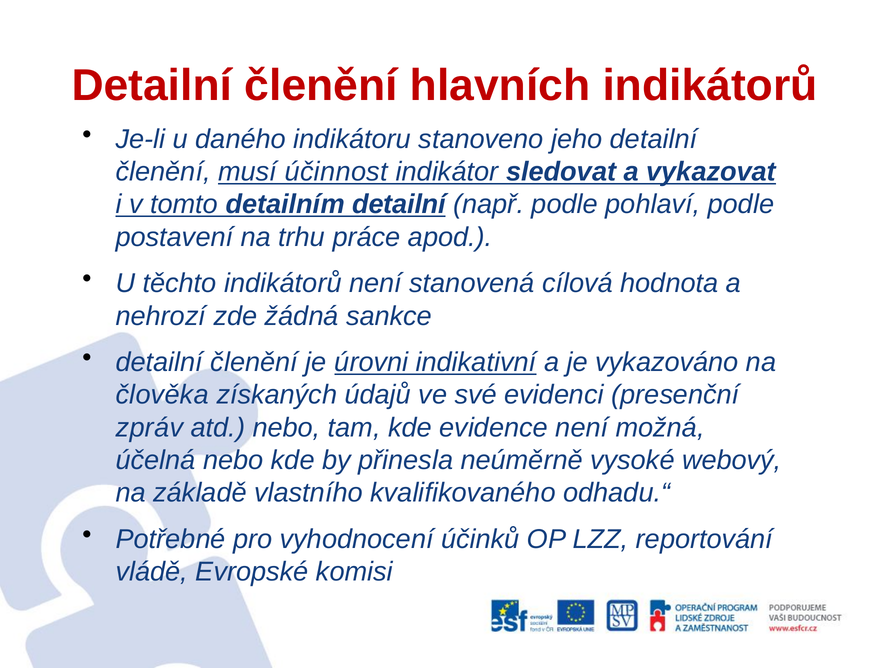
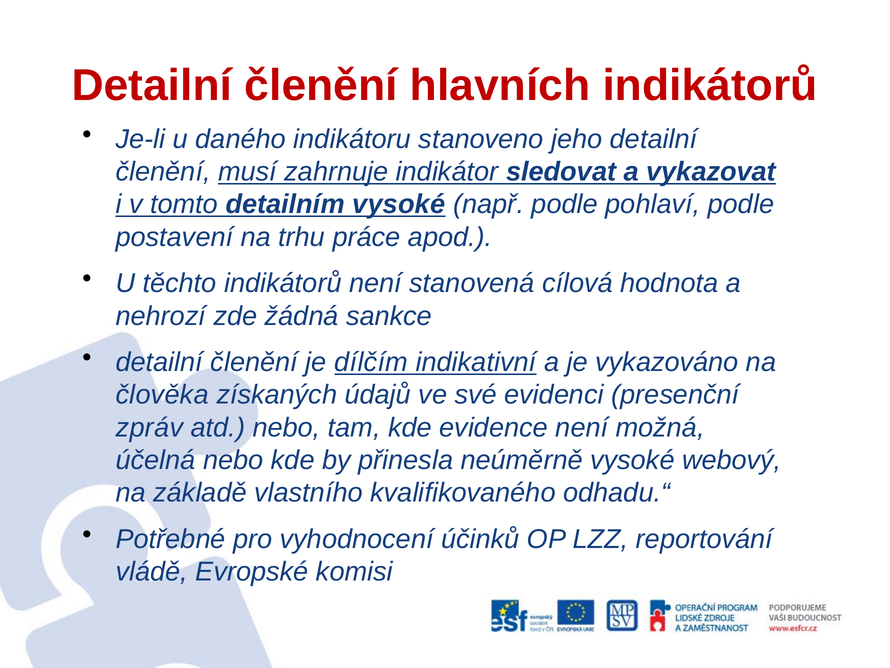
účinnost: účinnost -> zahrnuje (336, 172)
detailním detailní: detailní -> vysoké (399, 204)
úrovni: úrovni -> dílčím (371, 362)
